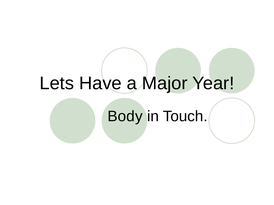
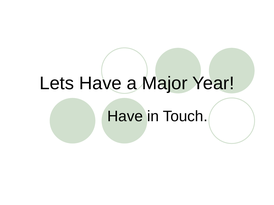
Body: Body -> Have (125, 117)
